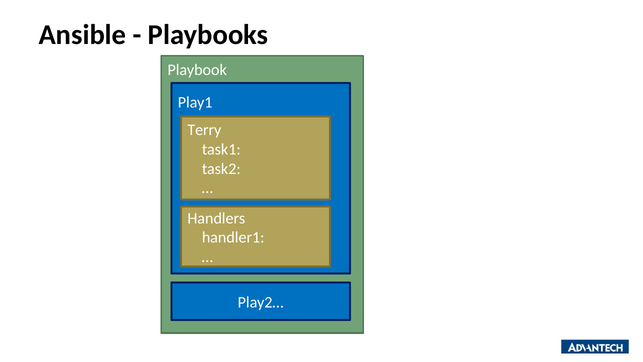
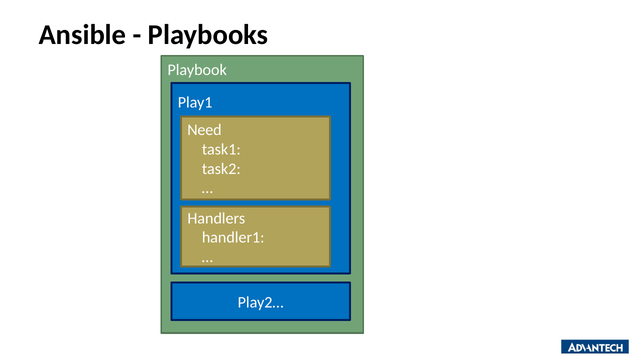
Terry: Terry -> Need (204, 130)
